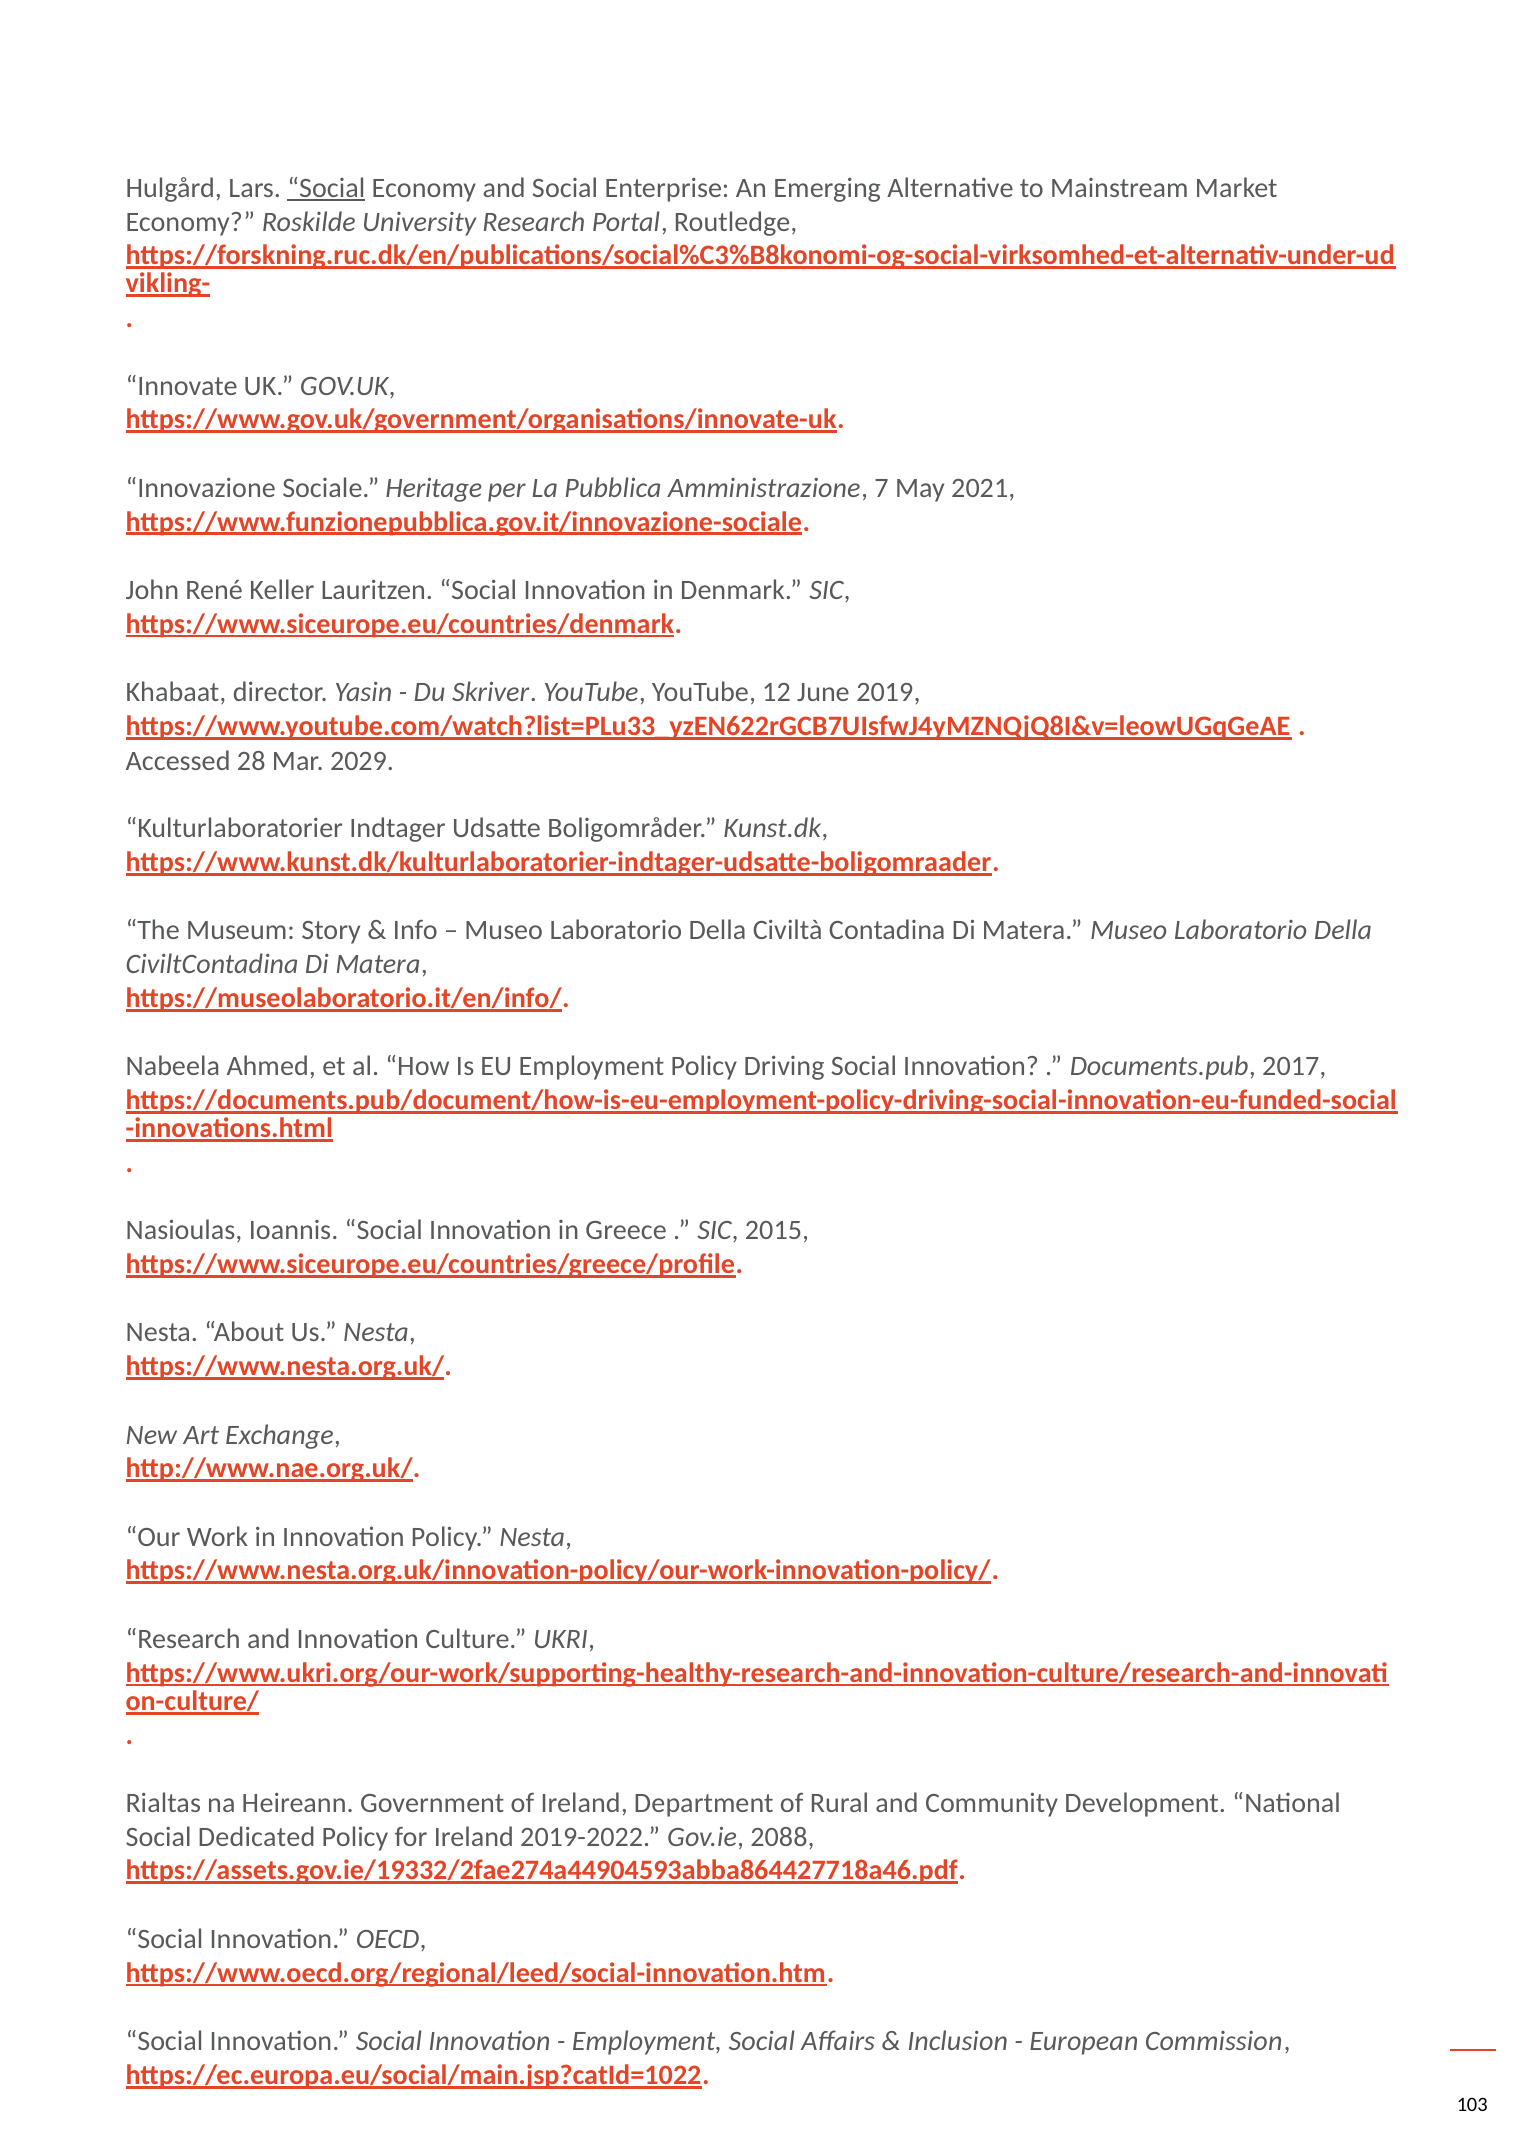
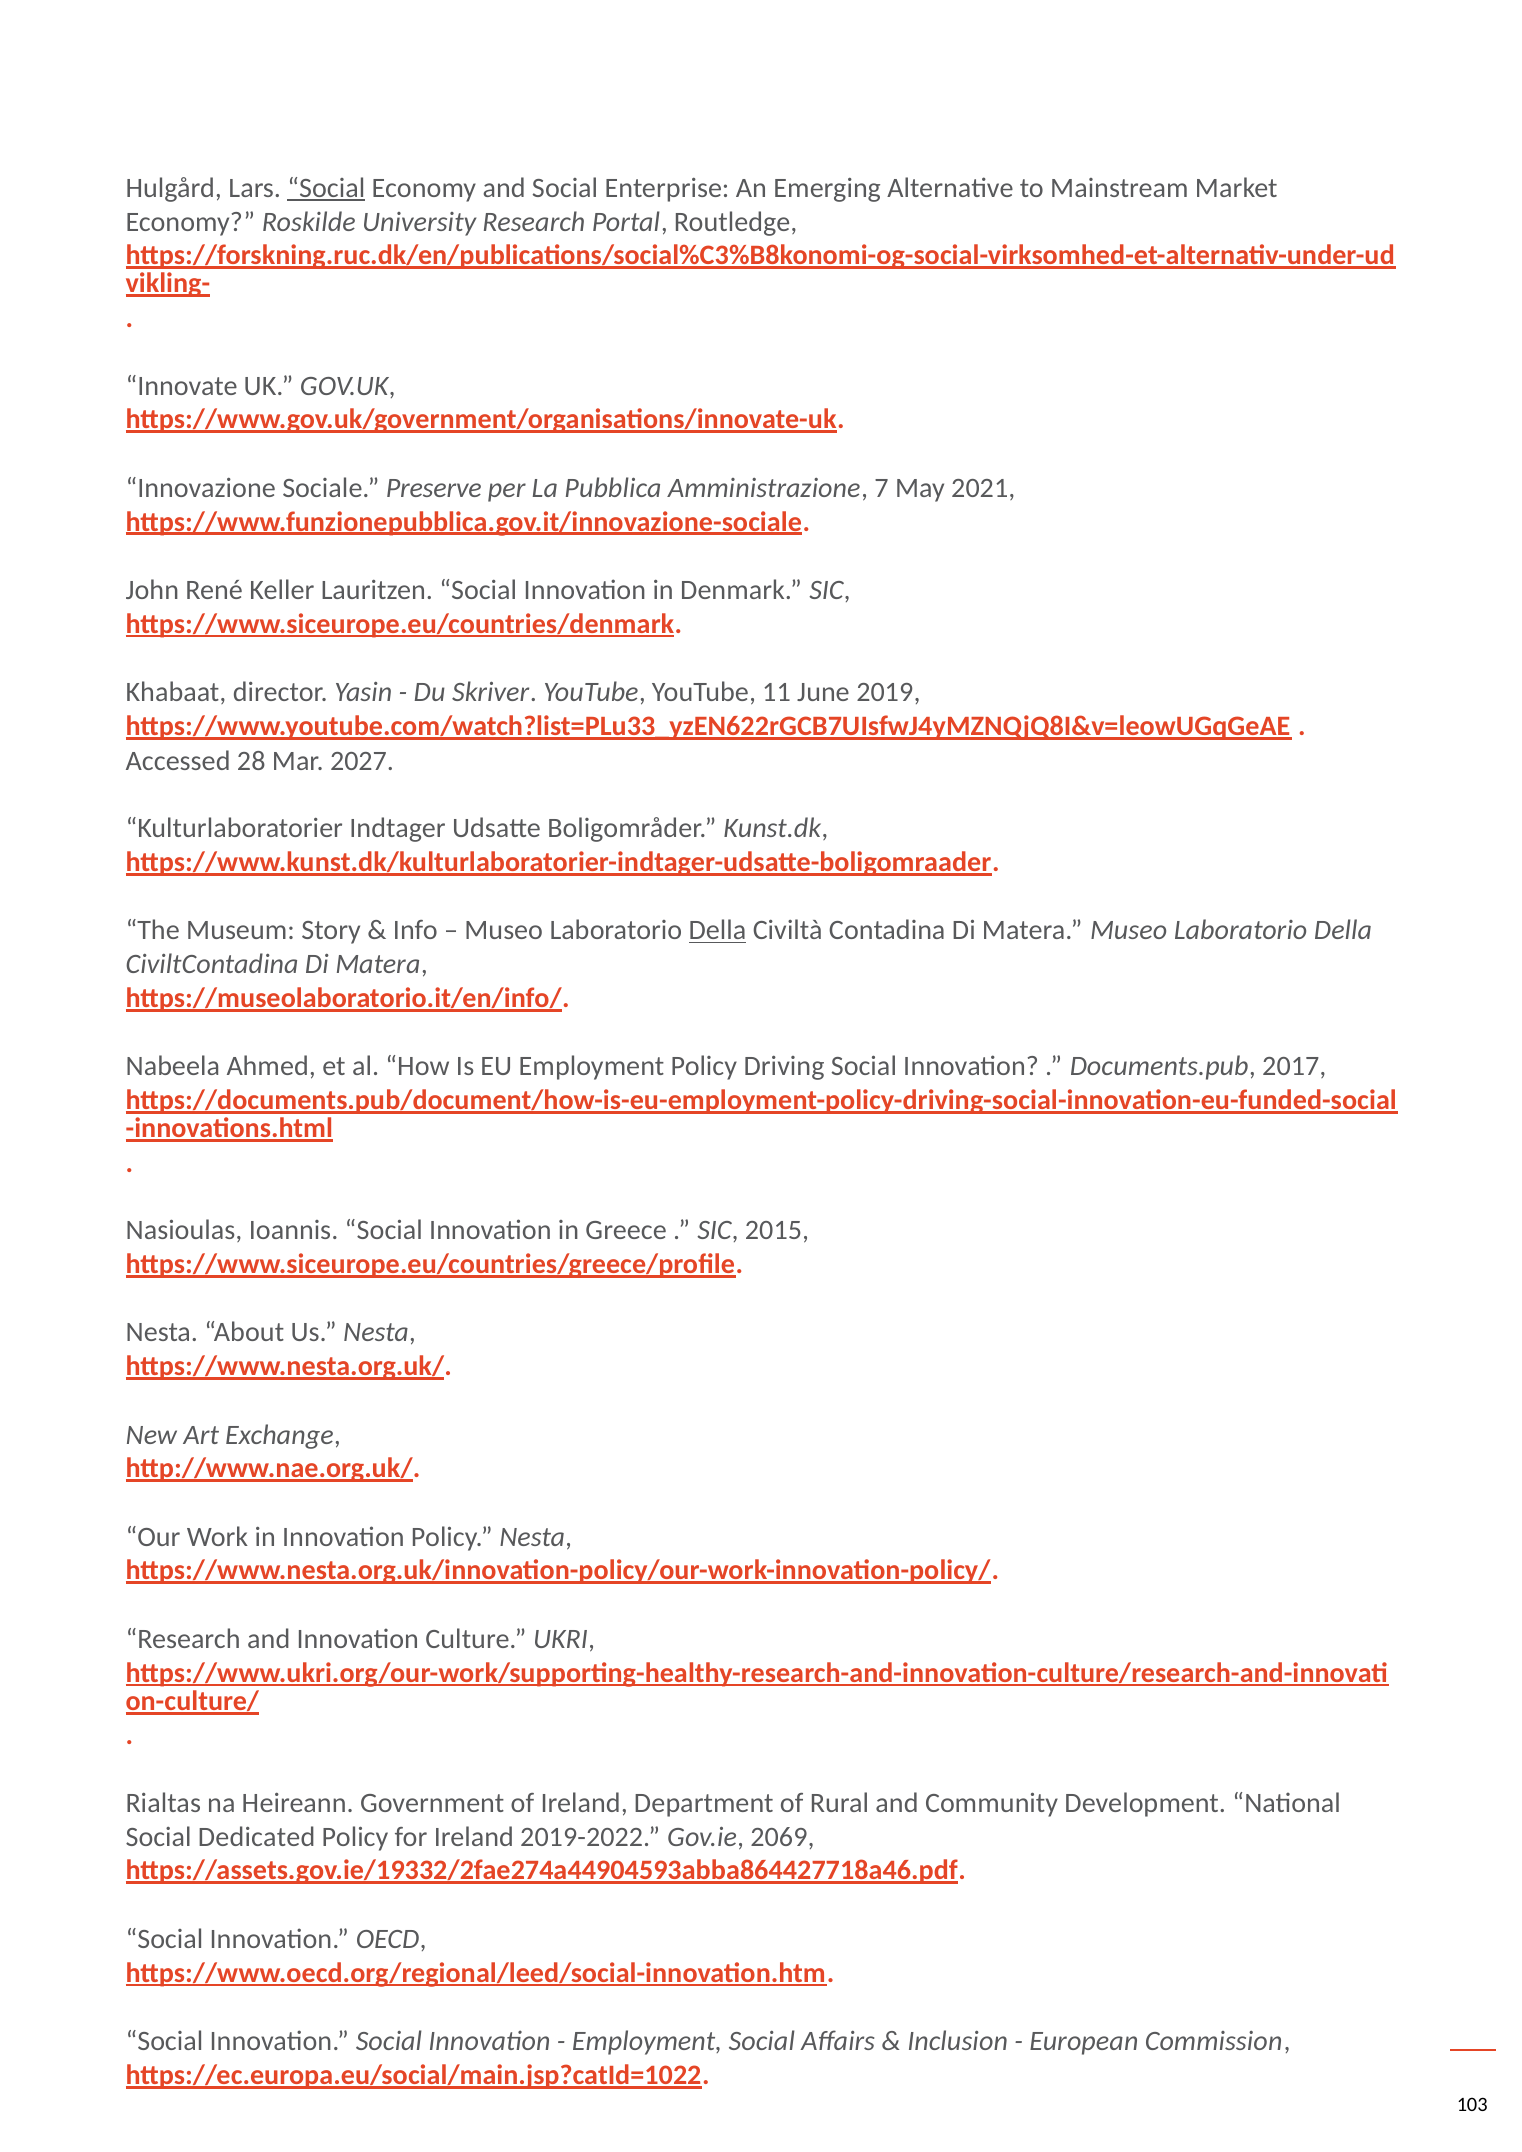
Heritage: Heritage -> Preserve (434, 488)
12: 12 -> 11 (776, 693)
2029: 2029 -> 2027 (362, 761)
Della underline: none -> present (718, 931)
2088: 2088 -> 2069 (782, 1837)
